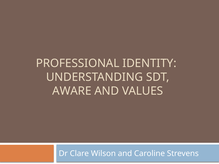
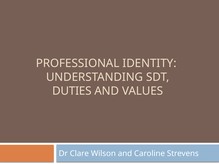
AWARE: AWARE -> DUTIES (72, 91)
